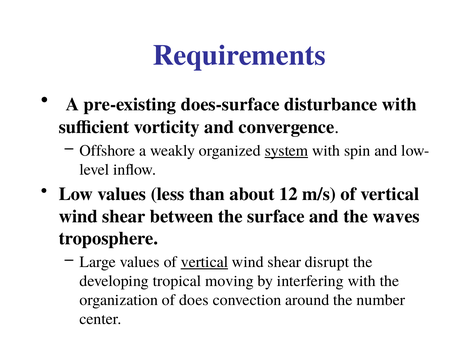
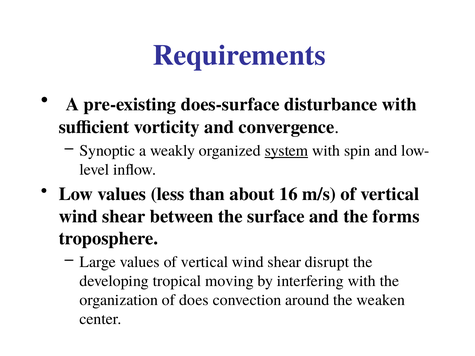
Offshore: Offshore -> Synoptic (107, 151)
12: 12 -> 16 (288, 194)
waves: waves -> forms (396, 216)
vertical underline: present -> none (204, 262)
number: number -> weaken (381, 300)
